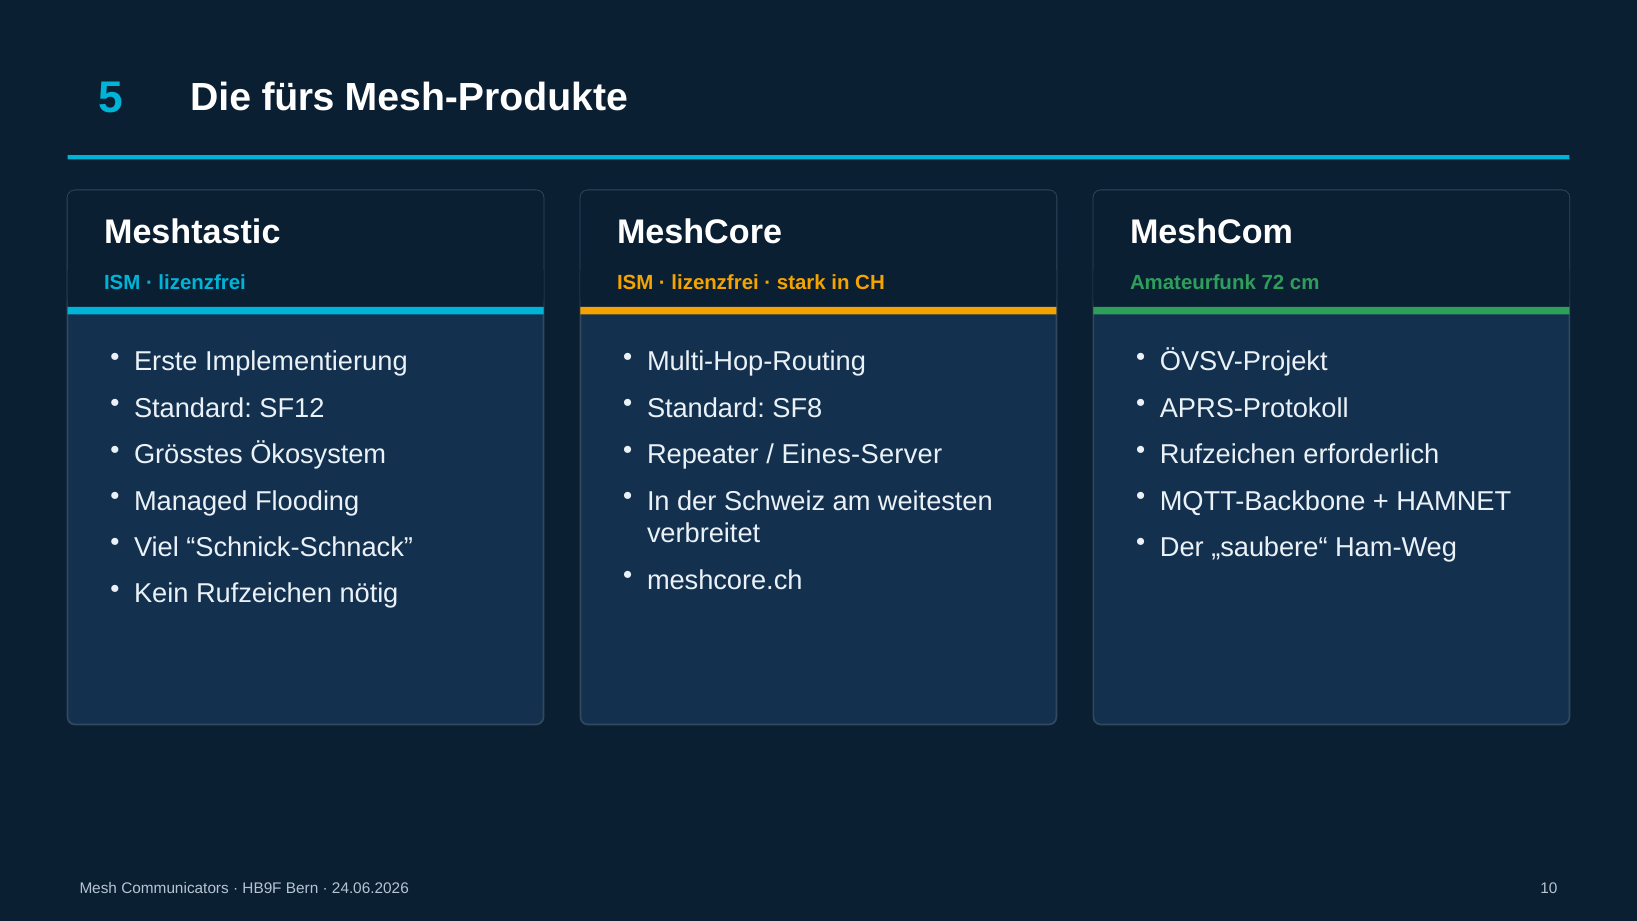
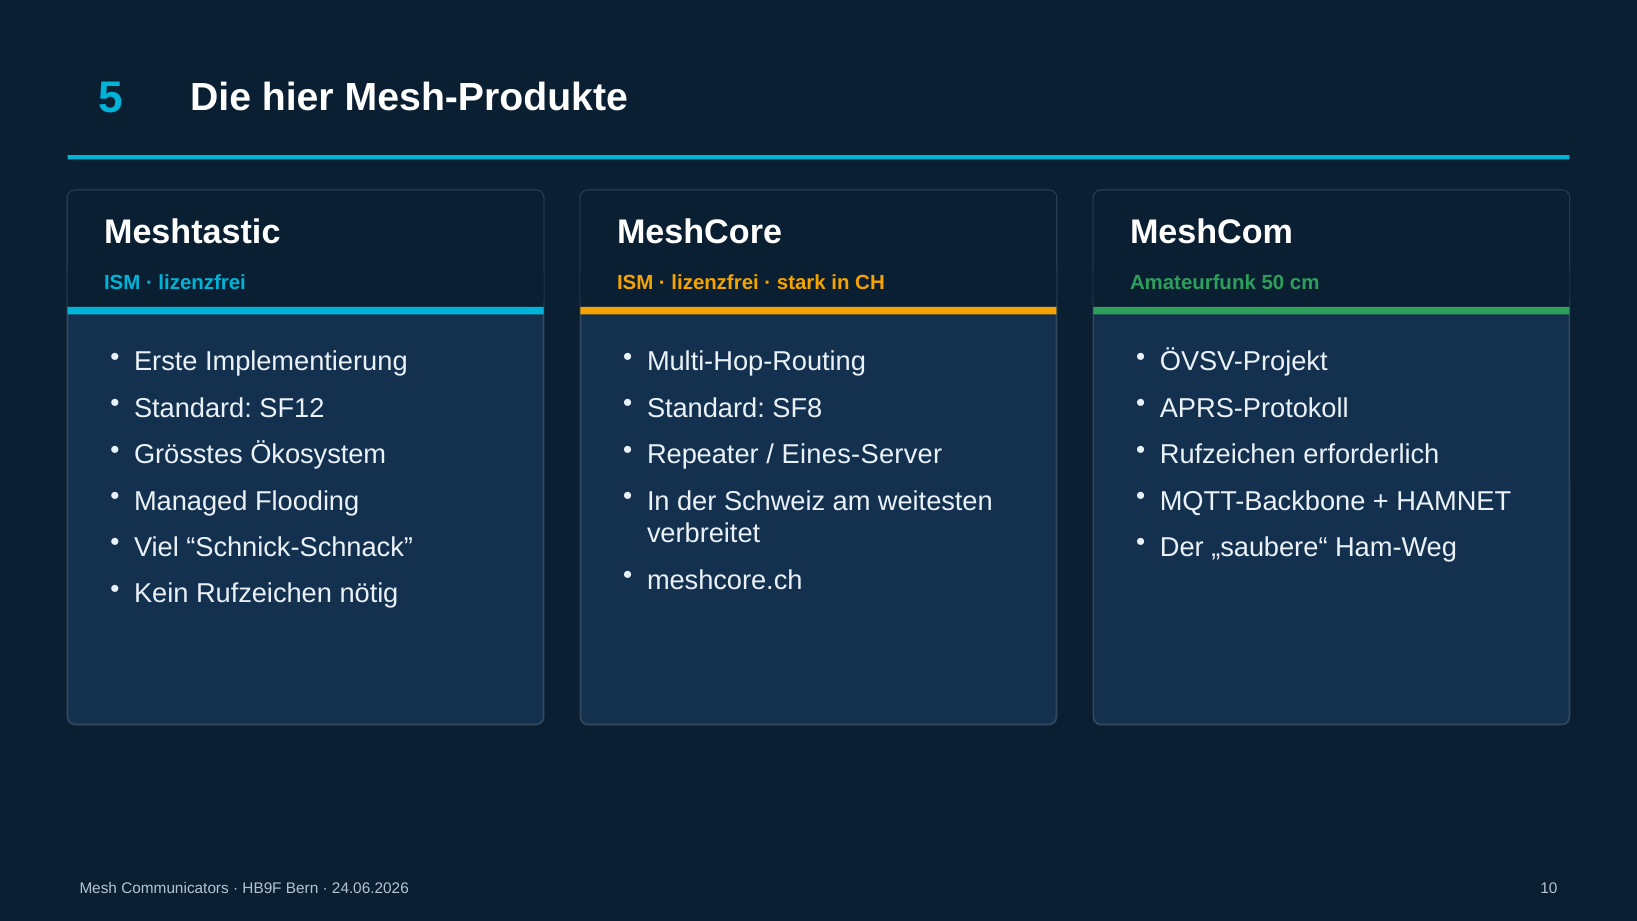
fürs: fürs -> hier (298, 97)
72: 72 -> 50 (1273, 283)
